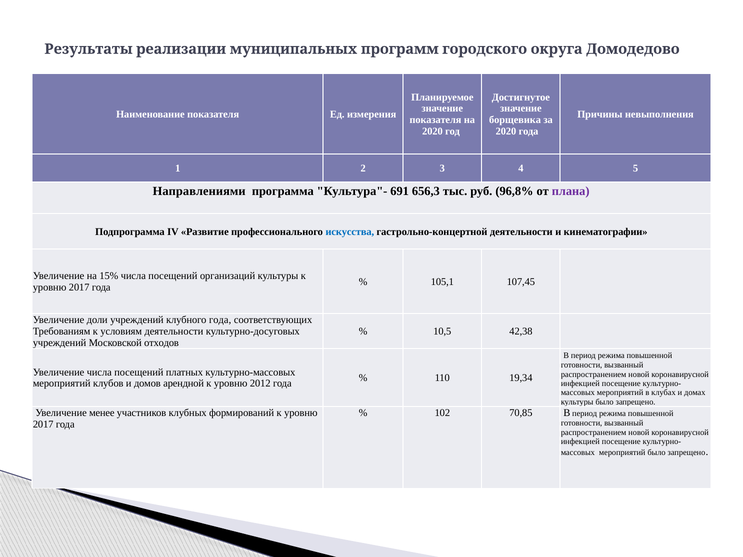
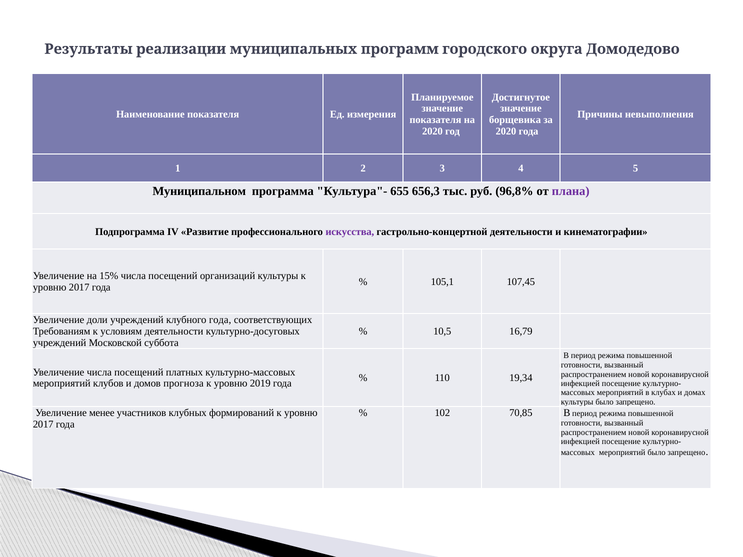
Направлениями: Направлениями -> Муниципальном (199, 191)
691: 691 -> 655 (400, 191)
искусства colour: blue -> purple (350, 232)
42,38: 42,38 -> 16,79 (521, 332)
отходов: отходов -> суббота (161, 343)
арендной: арендной -> прогноза (184, 384)
2012: 2012 -> 2019 (260, 384)
